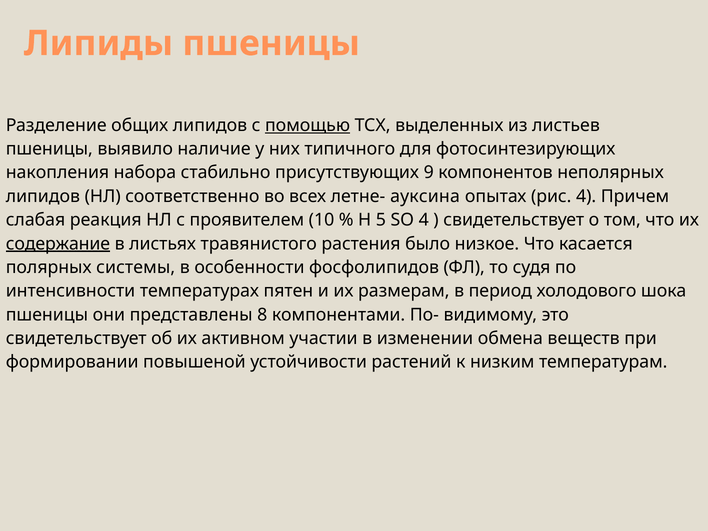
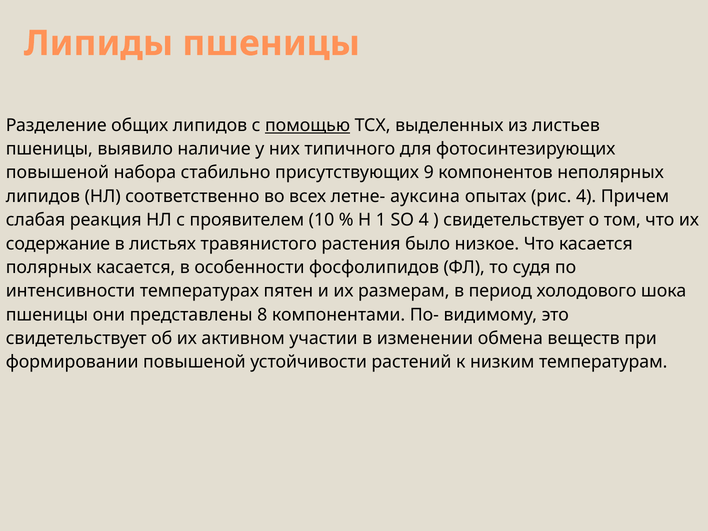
накопления: накопления -> повышеной (57, 173)
5: 5 -> 1 (381, 220)
содержание underline: present -> none (58, 244)
полярных системы: системы -> касается (136, 267)
